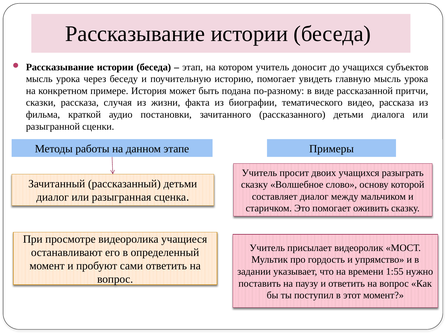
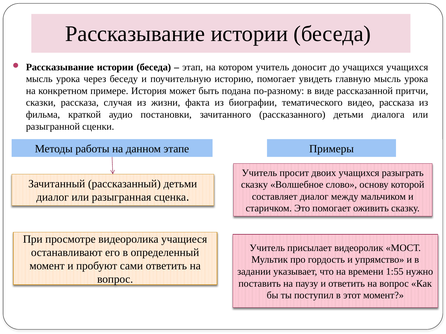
учащихся субъектов: субъектов -> учащихся (407, 67)
